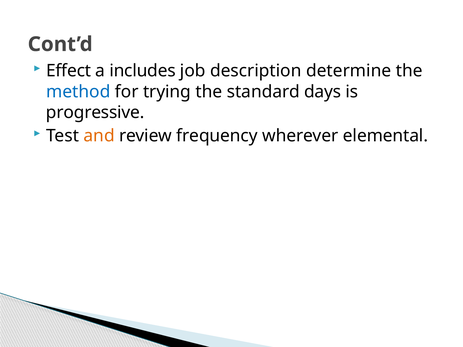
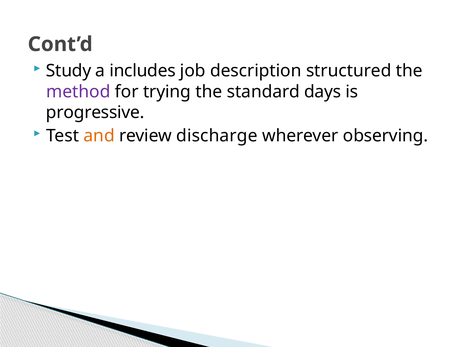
Effect: Effect -> Study (69, 71)
determine: determine -> structured (349, 71)
method colour: blue -> purple (78, 92)
frequency: frequency -> discharge (217, 136)
elemental: elemental -> observing (385, 136)
